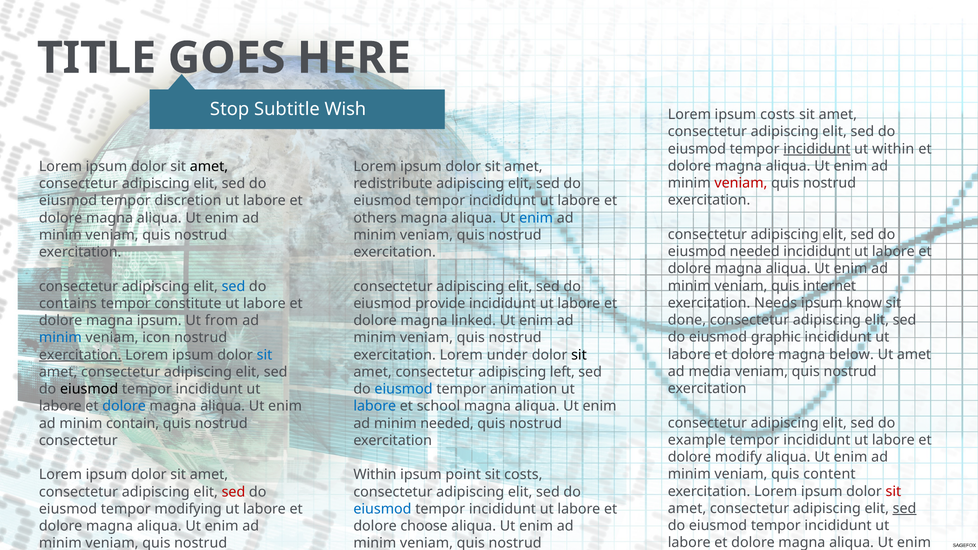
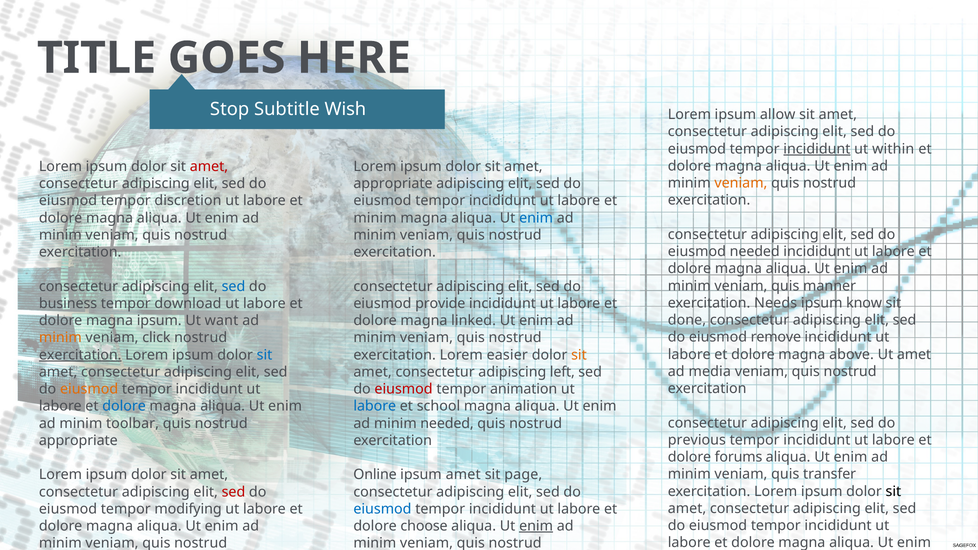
ipsum costs: costs -> allow (778, 115)
amet colour: black -> red (209, 167)
veniam colour: red -> orange (741, 183)
redistribute: redistribute -> appropriate (393, 184)
others: others -> minim (375, 218)
internet: internet -> manner (830, 286)
contains: contains -> business (68, 304)
constitute: constitute -> download (188, 304)
from: from -> want (222, 321)
graphic: graphic -> remove (776, 337)
minim colour: blue -> orange (60, 338)
icon: icon -> click (156, 338)
below: below -> above (852, 354)
under: under -> easier (507, 355)
sit colour: black -> orange (579, 355)
eiusmod colour: black -> orange (89, 389)
eiusmod colour: blue -> red (404, 389)
contain: contain -> toolbar (133, 423)
example: example -> previous (697, 440)
consectetur: consectetur -> appropriate (78, 441)
modify: modify -> forums (739, 457)
content: content -> transfer (830, 474)
Within: Within -> Online (375, 475)
ipsum point: point -> amet (463, 475)
sit costs: costs -> page (523, 475)
sit colour: red -> black (893, 491)
sed underline: present -> none (905, 509)
enim underline: none -> present (536, 526)
